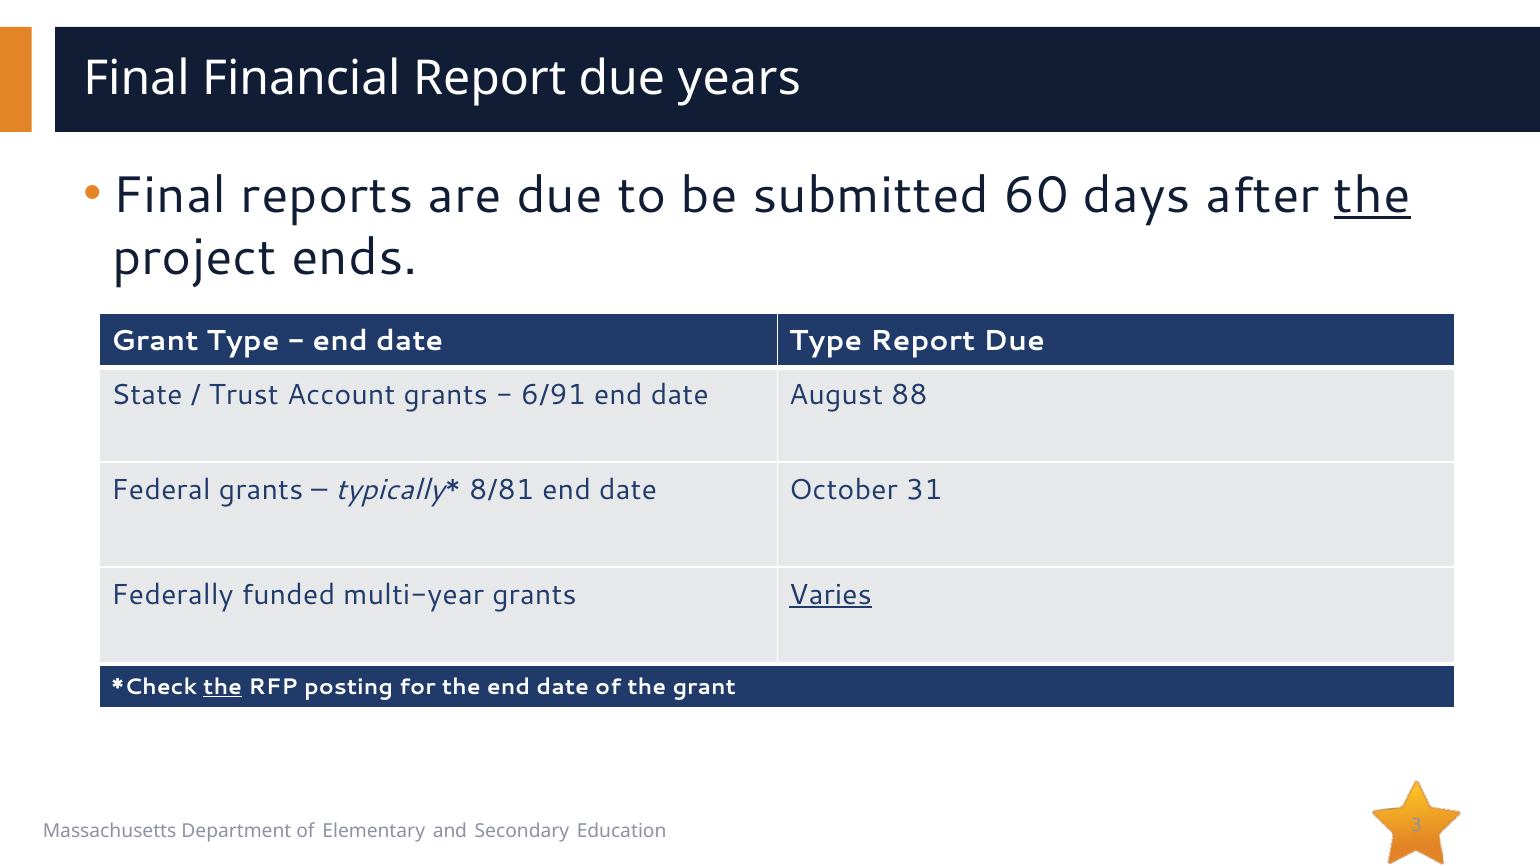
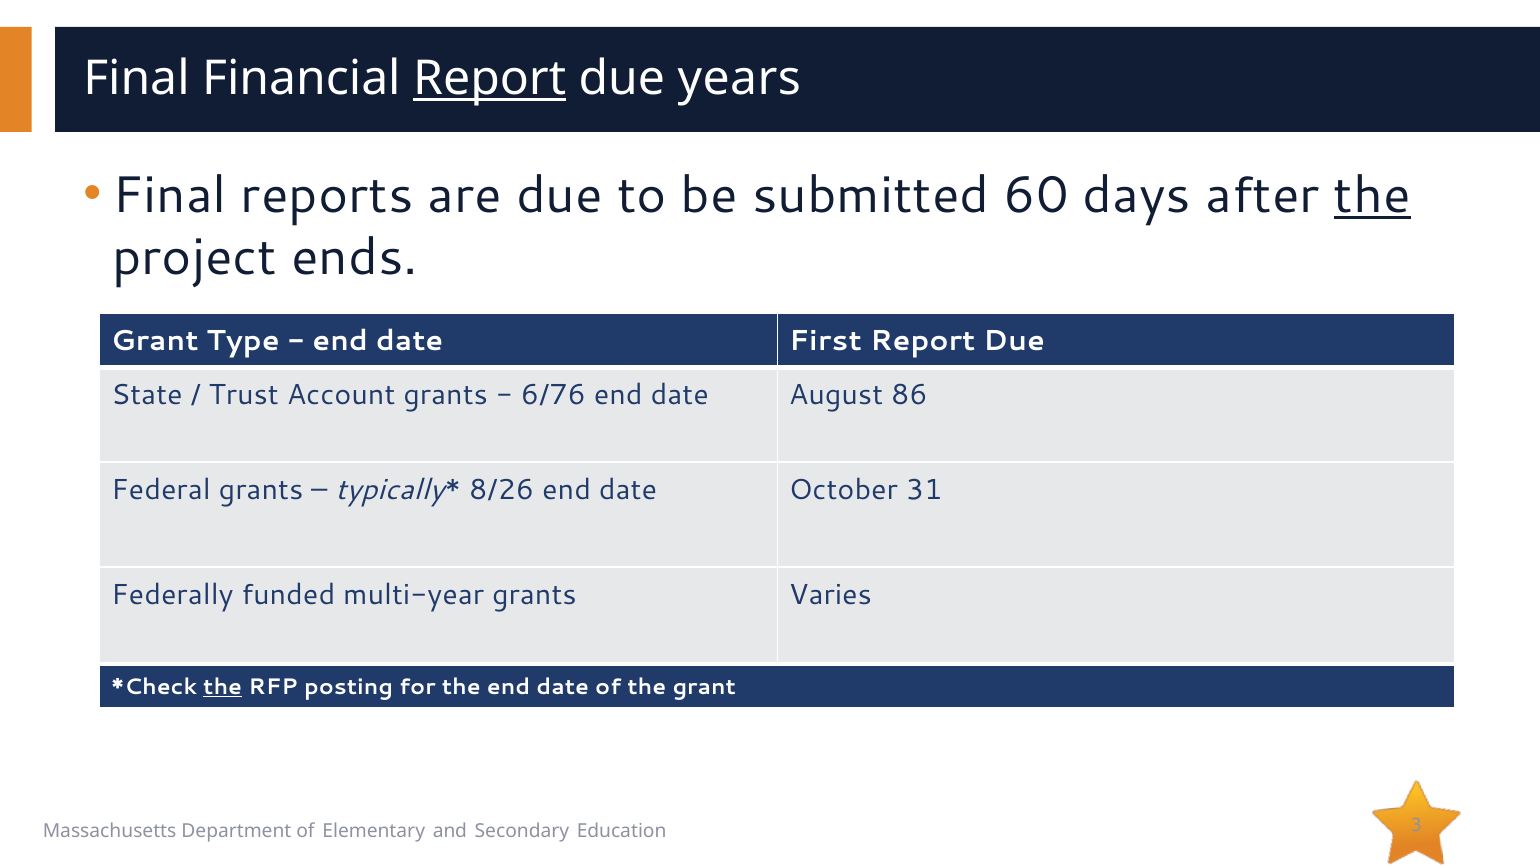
Report underline: none -> present (490, 79)
date Type: Type -> First (825, 341)
6/91: 6/91 -> 6/76 (553, 395)
88: 88 -> 86 (909, 395)
8/81: 8/81 -> 8/26 (502, 490)
Varies underline: present -> none (830, 595)
